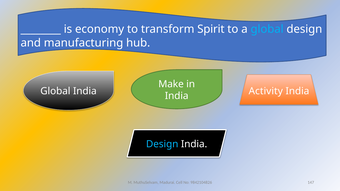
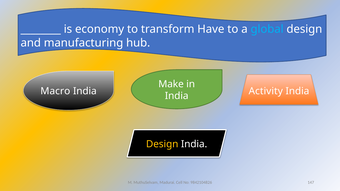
Spirit: Spirit -> Have (211, 29)
Global: Global -> Macro (55, 91)
Design colour: light blue -> yellow (162, 144)
